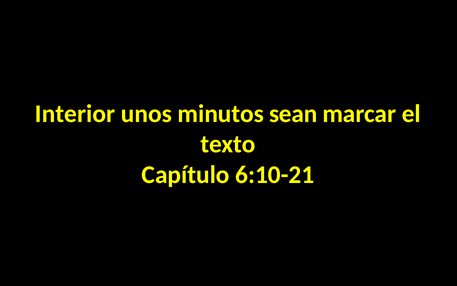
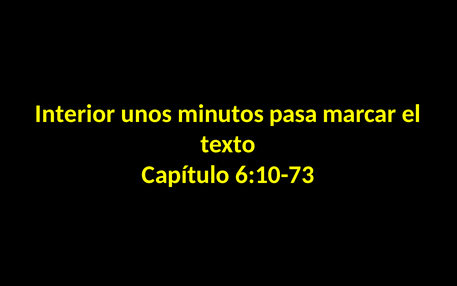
sean: sean -> pasa (293, 113)
6:10-21: 6:10-21 -> 6:10-73 (275, 174)
